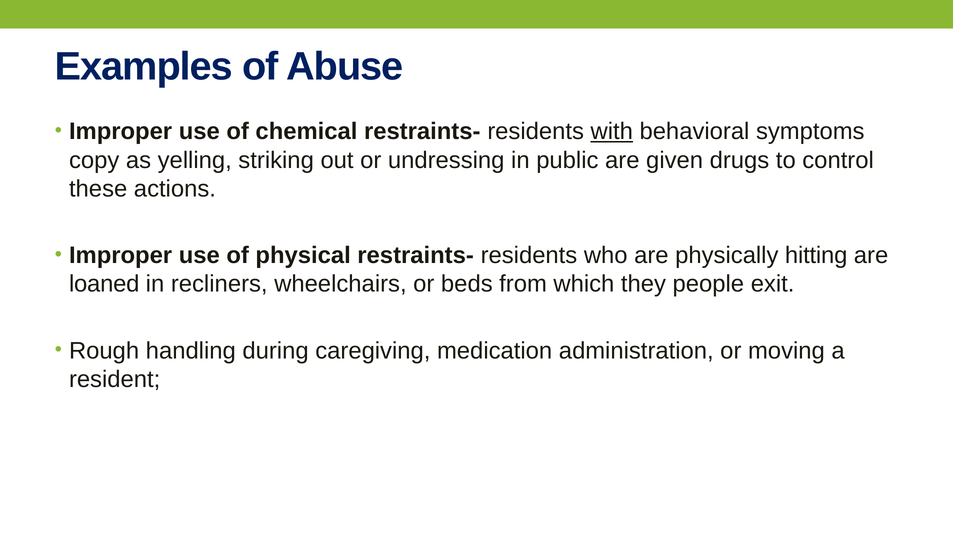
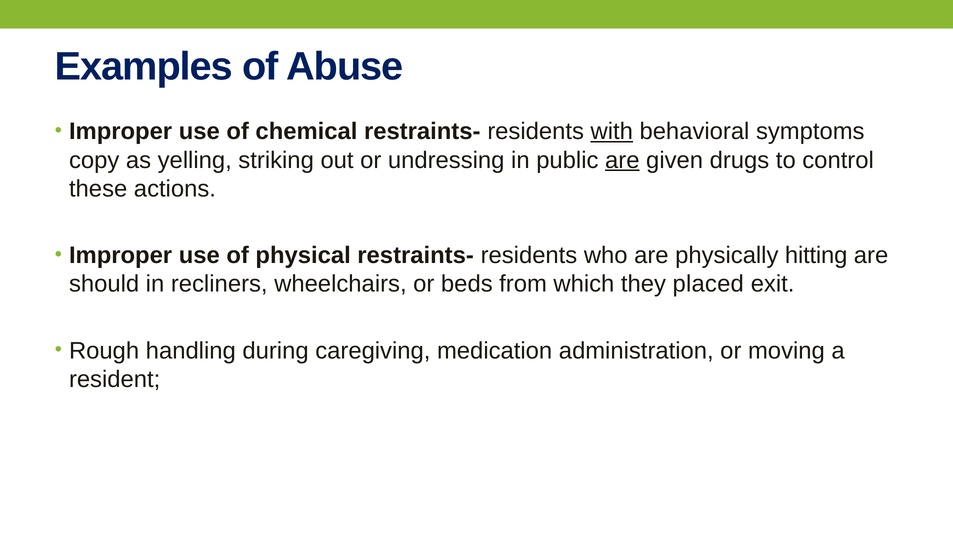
are underline: none -> present (622, 160)
loaned: loaned -> should (104, 284)
people: people -> placed (708, 284)
